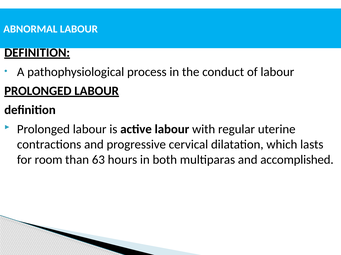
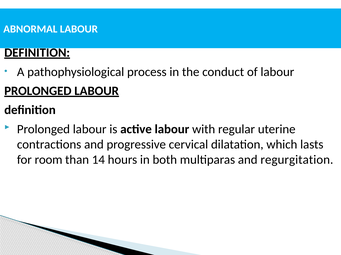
63: 63 -> 14 (98, 160)
accomplished: accomplished -> regurgitation (297, 160)
